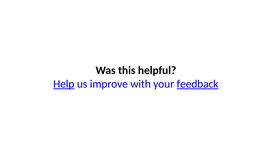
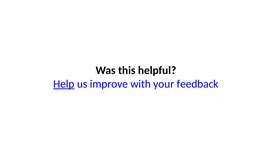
feedback underline: present -> none (198, 84)
